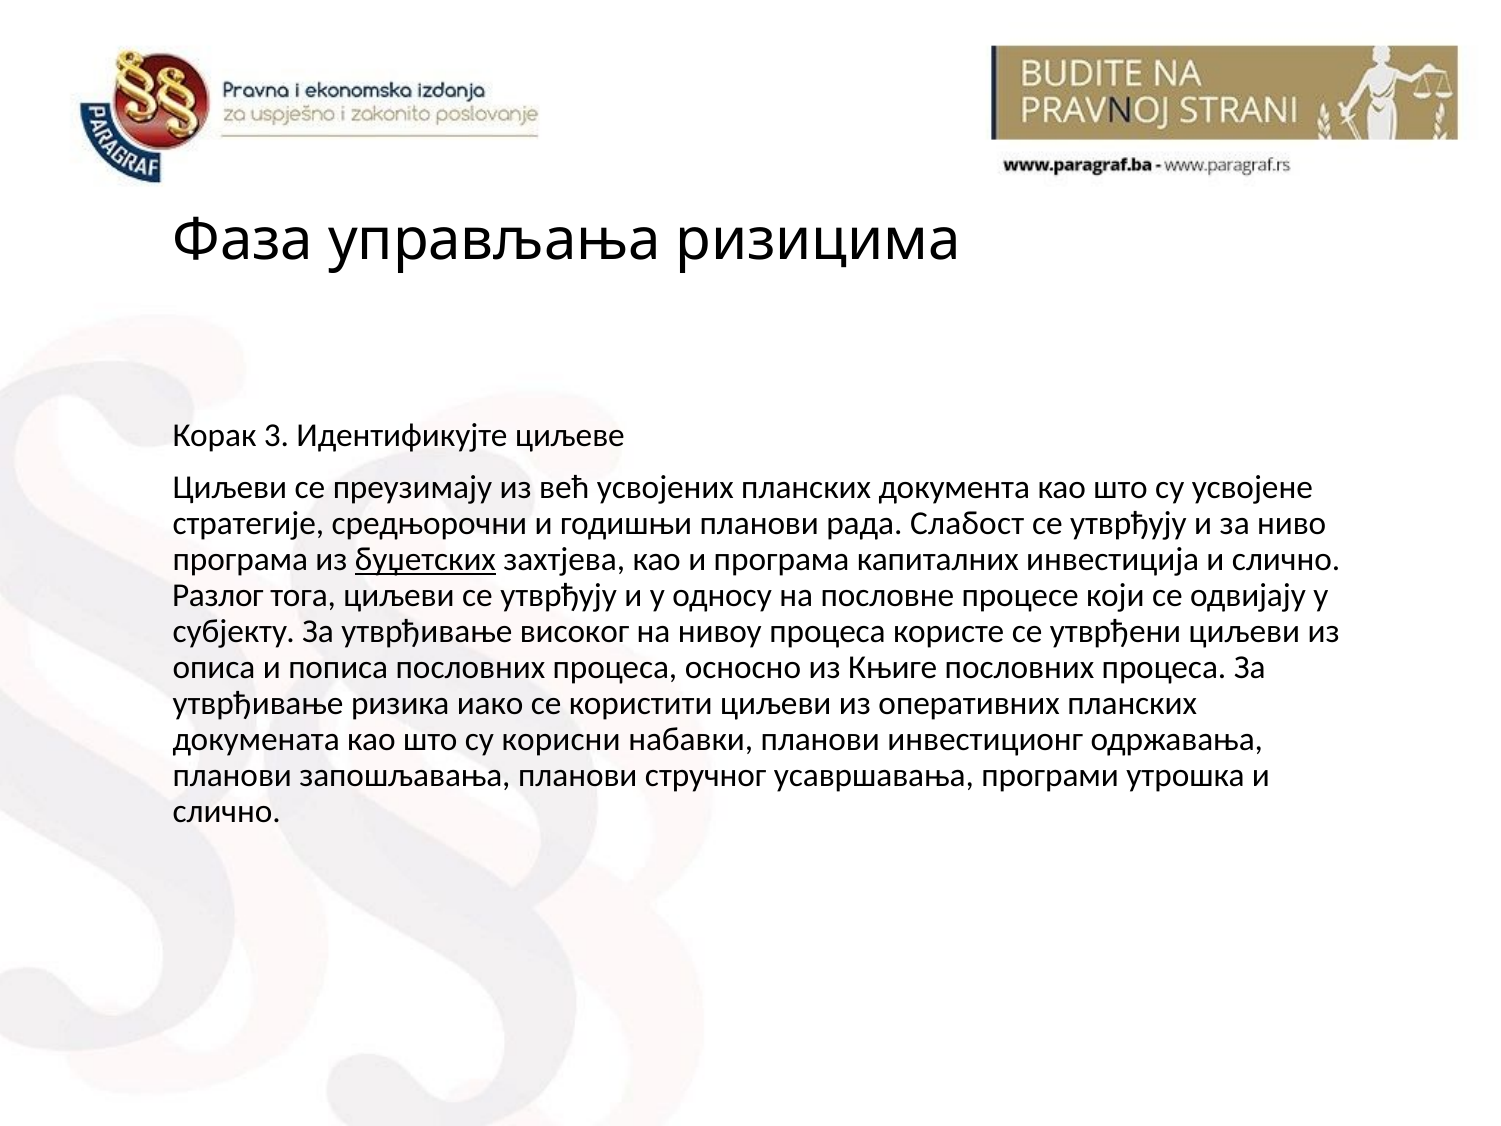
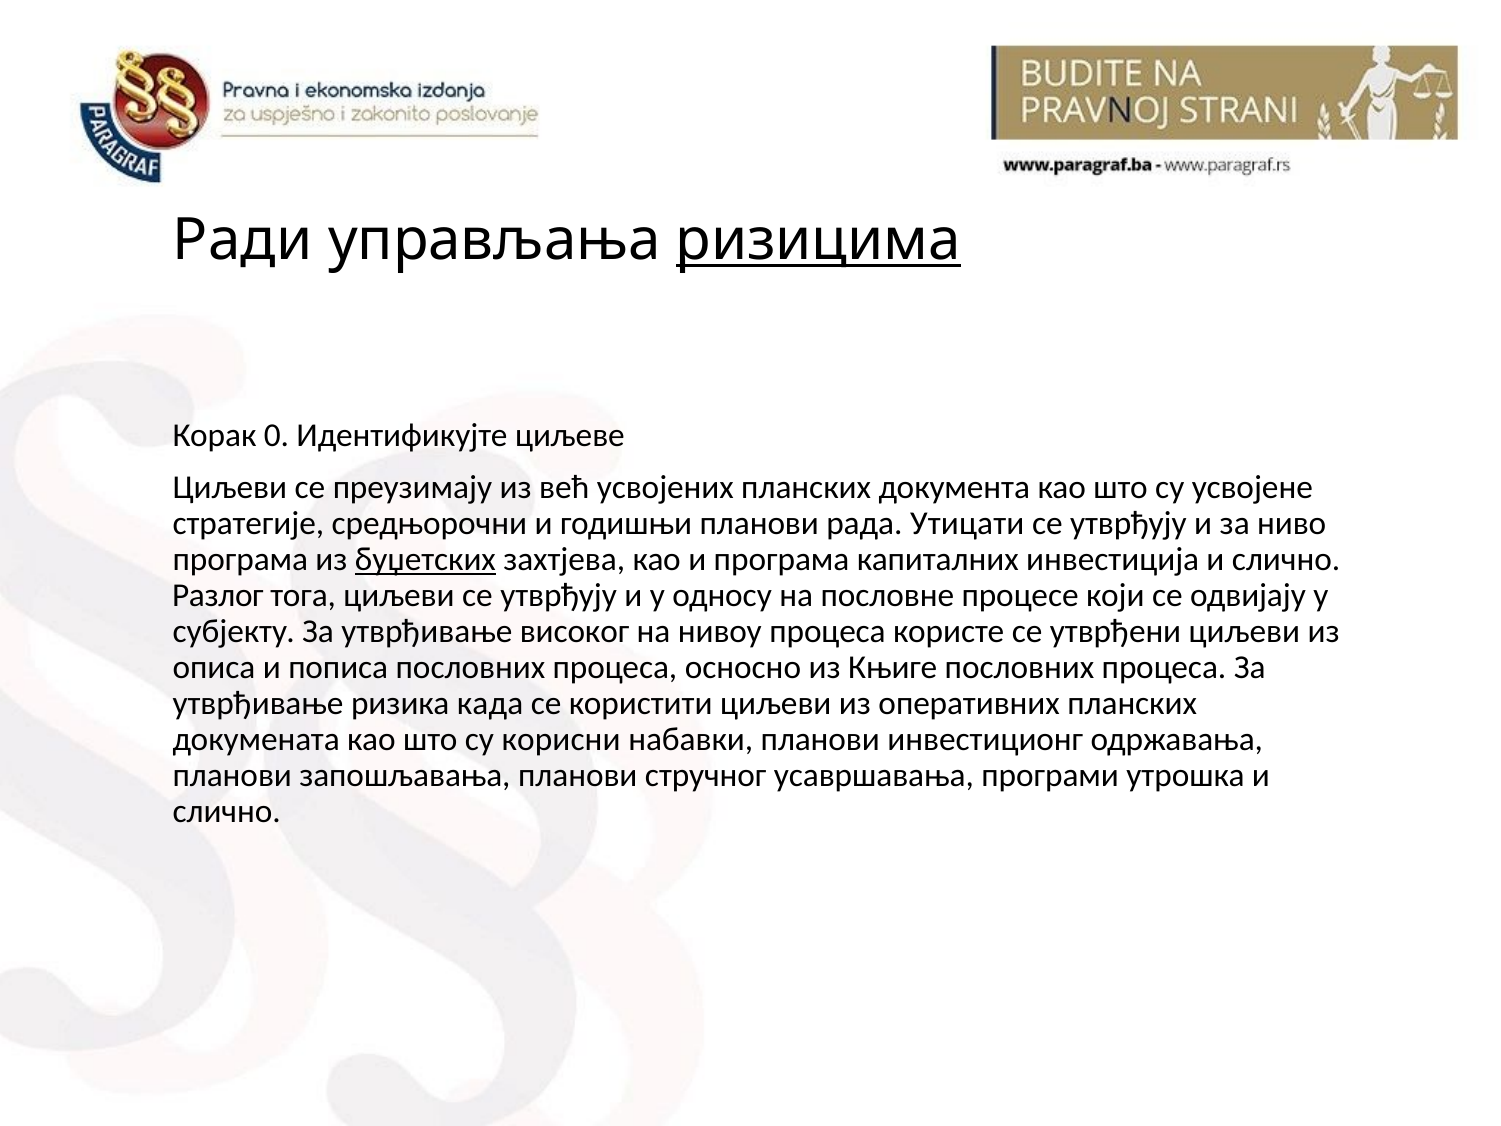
Фаза: Фаза -> Ради (243, 240)
ризицима underline: none -> present (818, 240)
3: 3 -> 0 (276, 436)
Слабост: Слабост -> Утицати (967, 523)
иако: иако -> када (490, 703)
